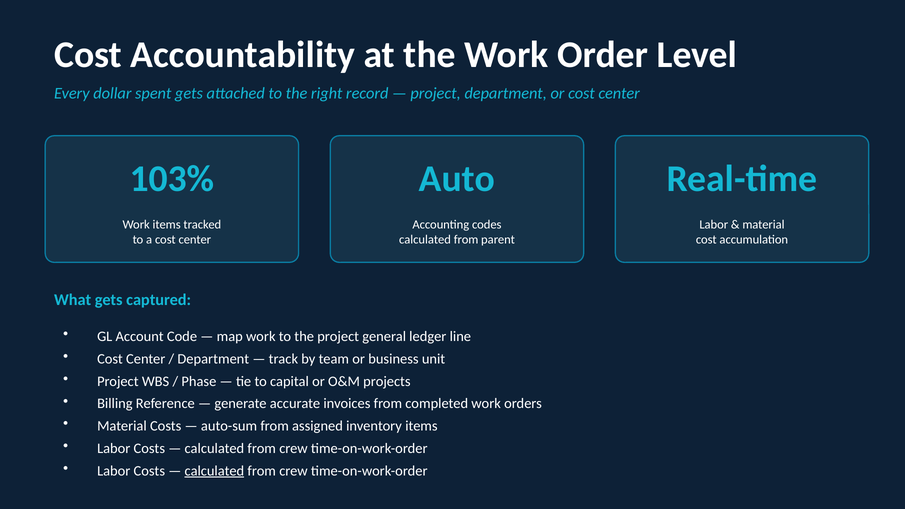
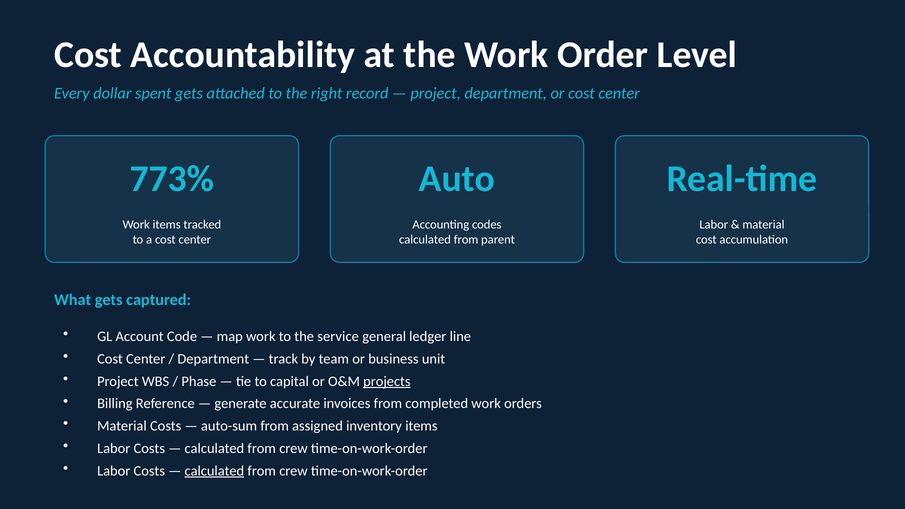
103%: 103% -> 773% (172, 179)
the project: project -> service (338, 337)
projects underline: none -> present (387, 381)
